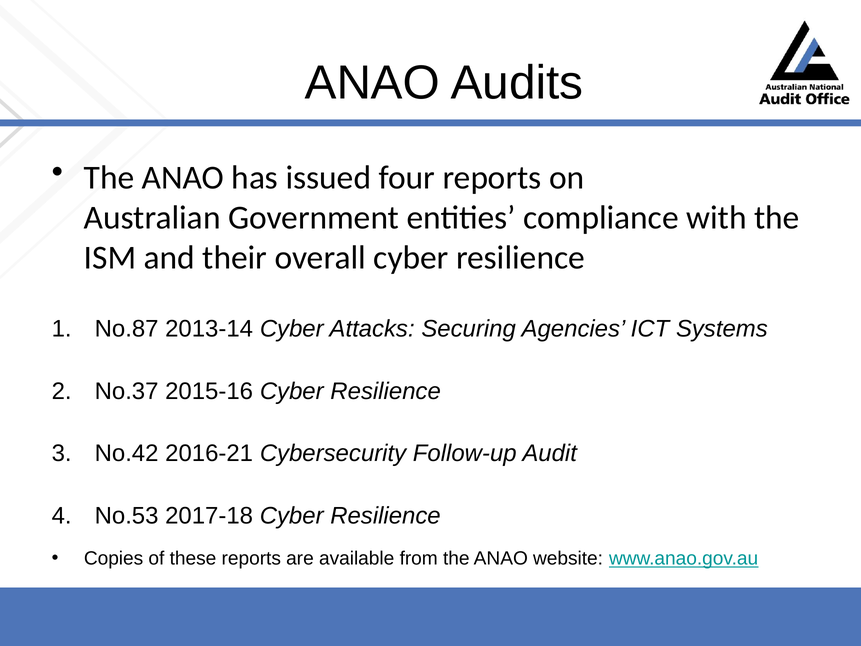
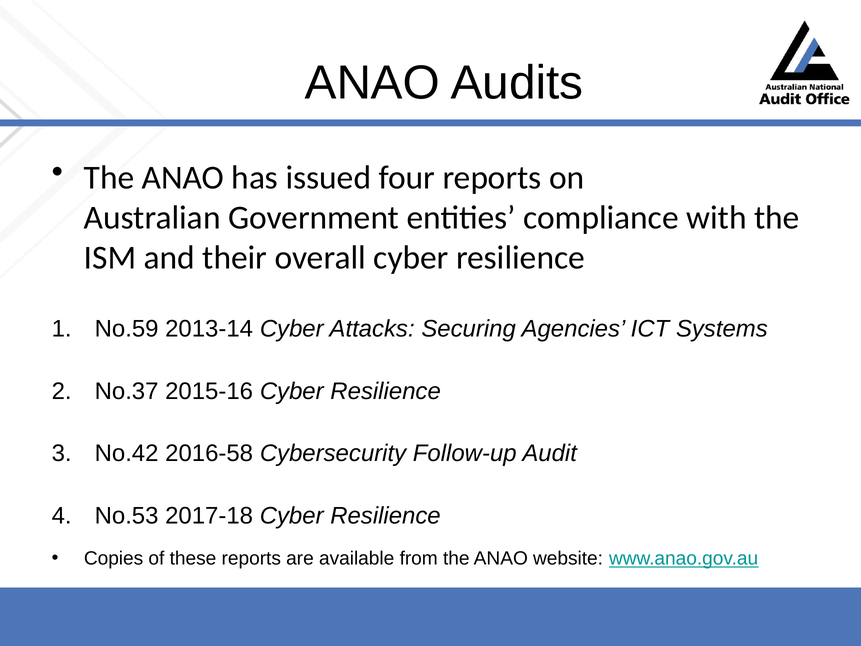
No.87: No.87 -> No.59 (127, 329)
2016-21: 2016-21 -> 2016-58 (209, 453)
